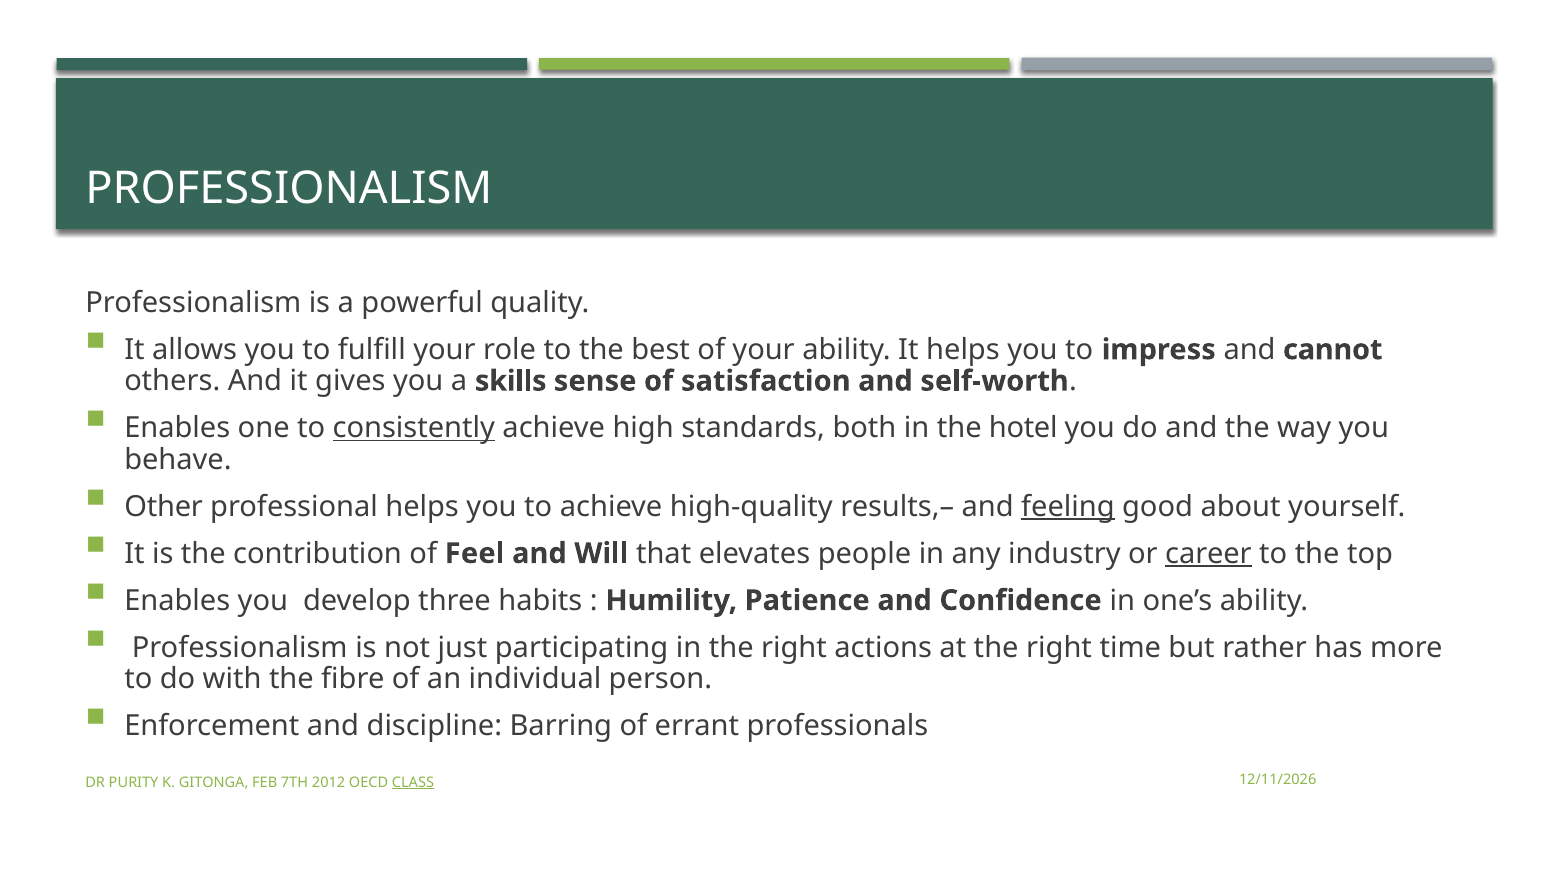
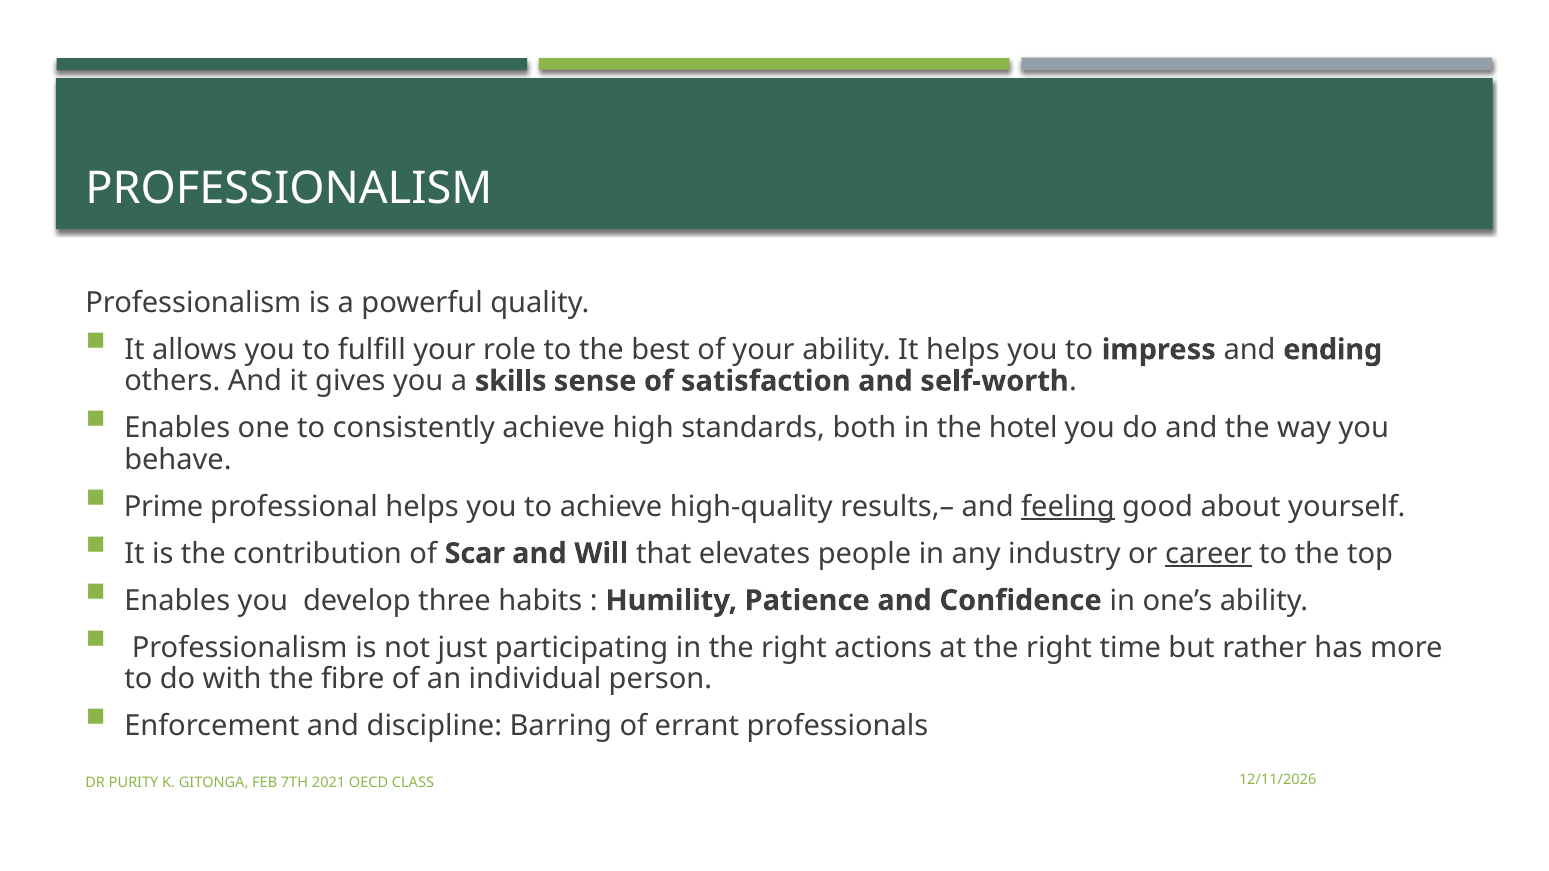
cannot: cannot -> ending (1333, 350)
consistently underline: present -> none (414, 428)
Other: Other -> Prime (164, 507)
Feel: Feel -> Scar (475, 554)
2012: 2012 -> 2021 (329, 783)
CLASS underline: present -> none (413, 783)
